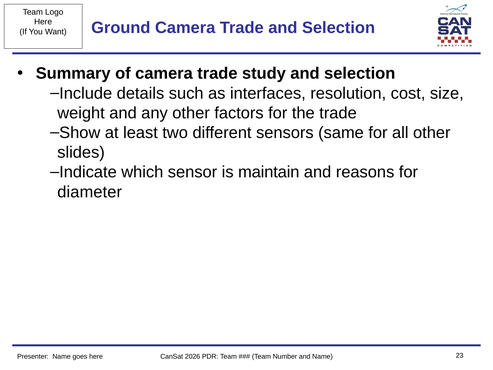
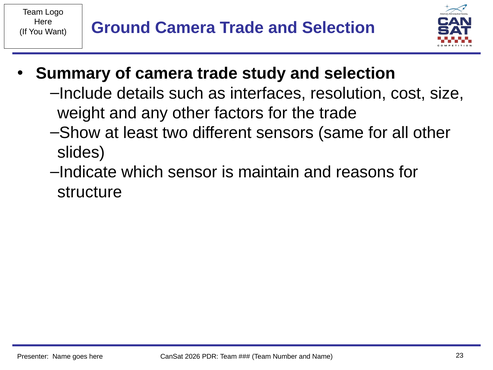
diameter: diameter -> structure (90, 192)
